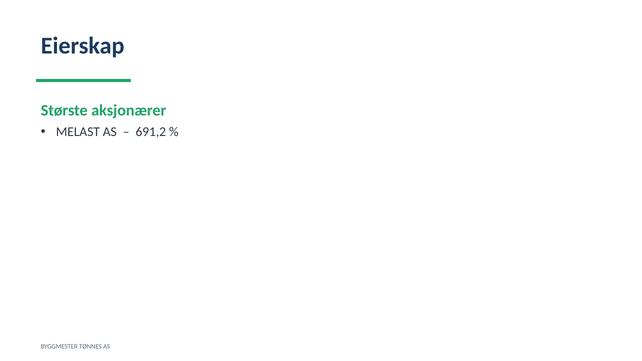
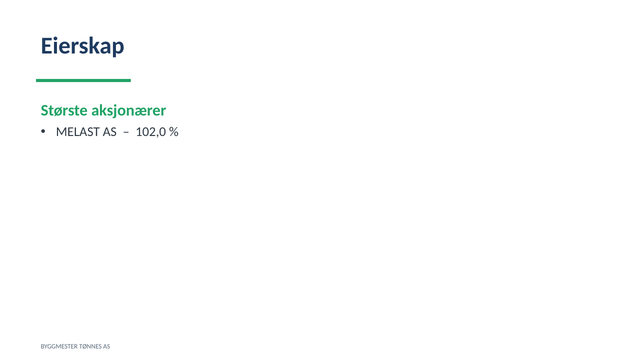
691,2: 691,2 -> 102,0 (151, 132)
